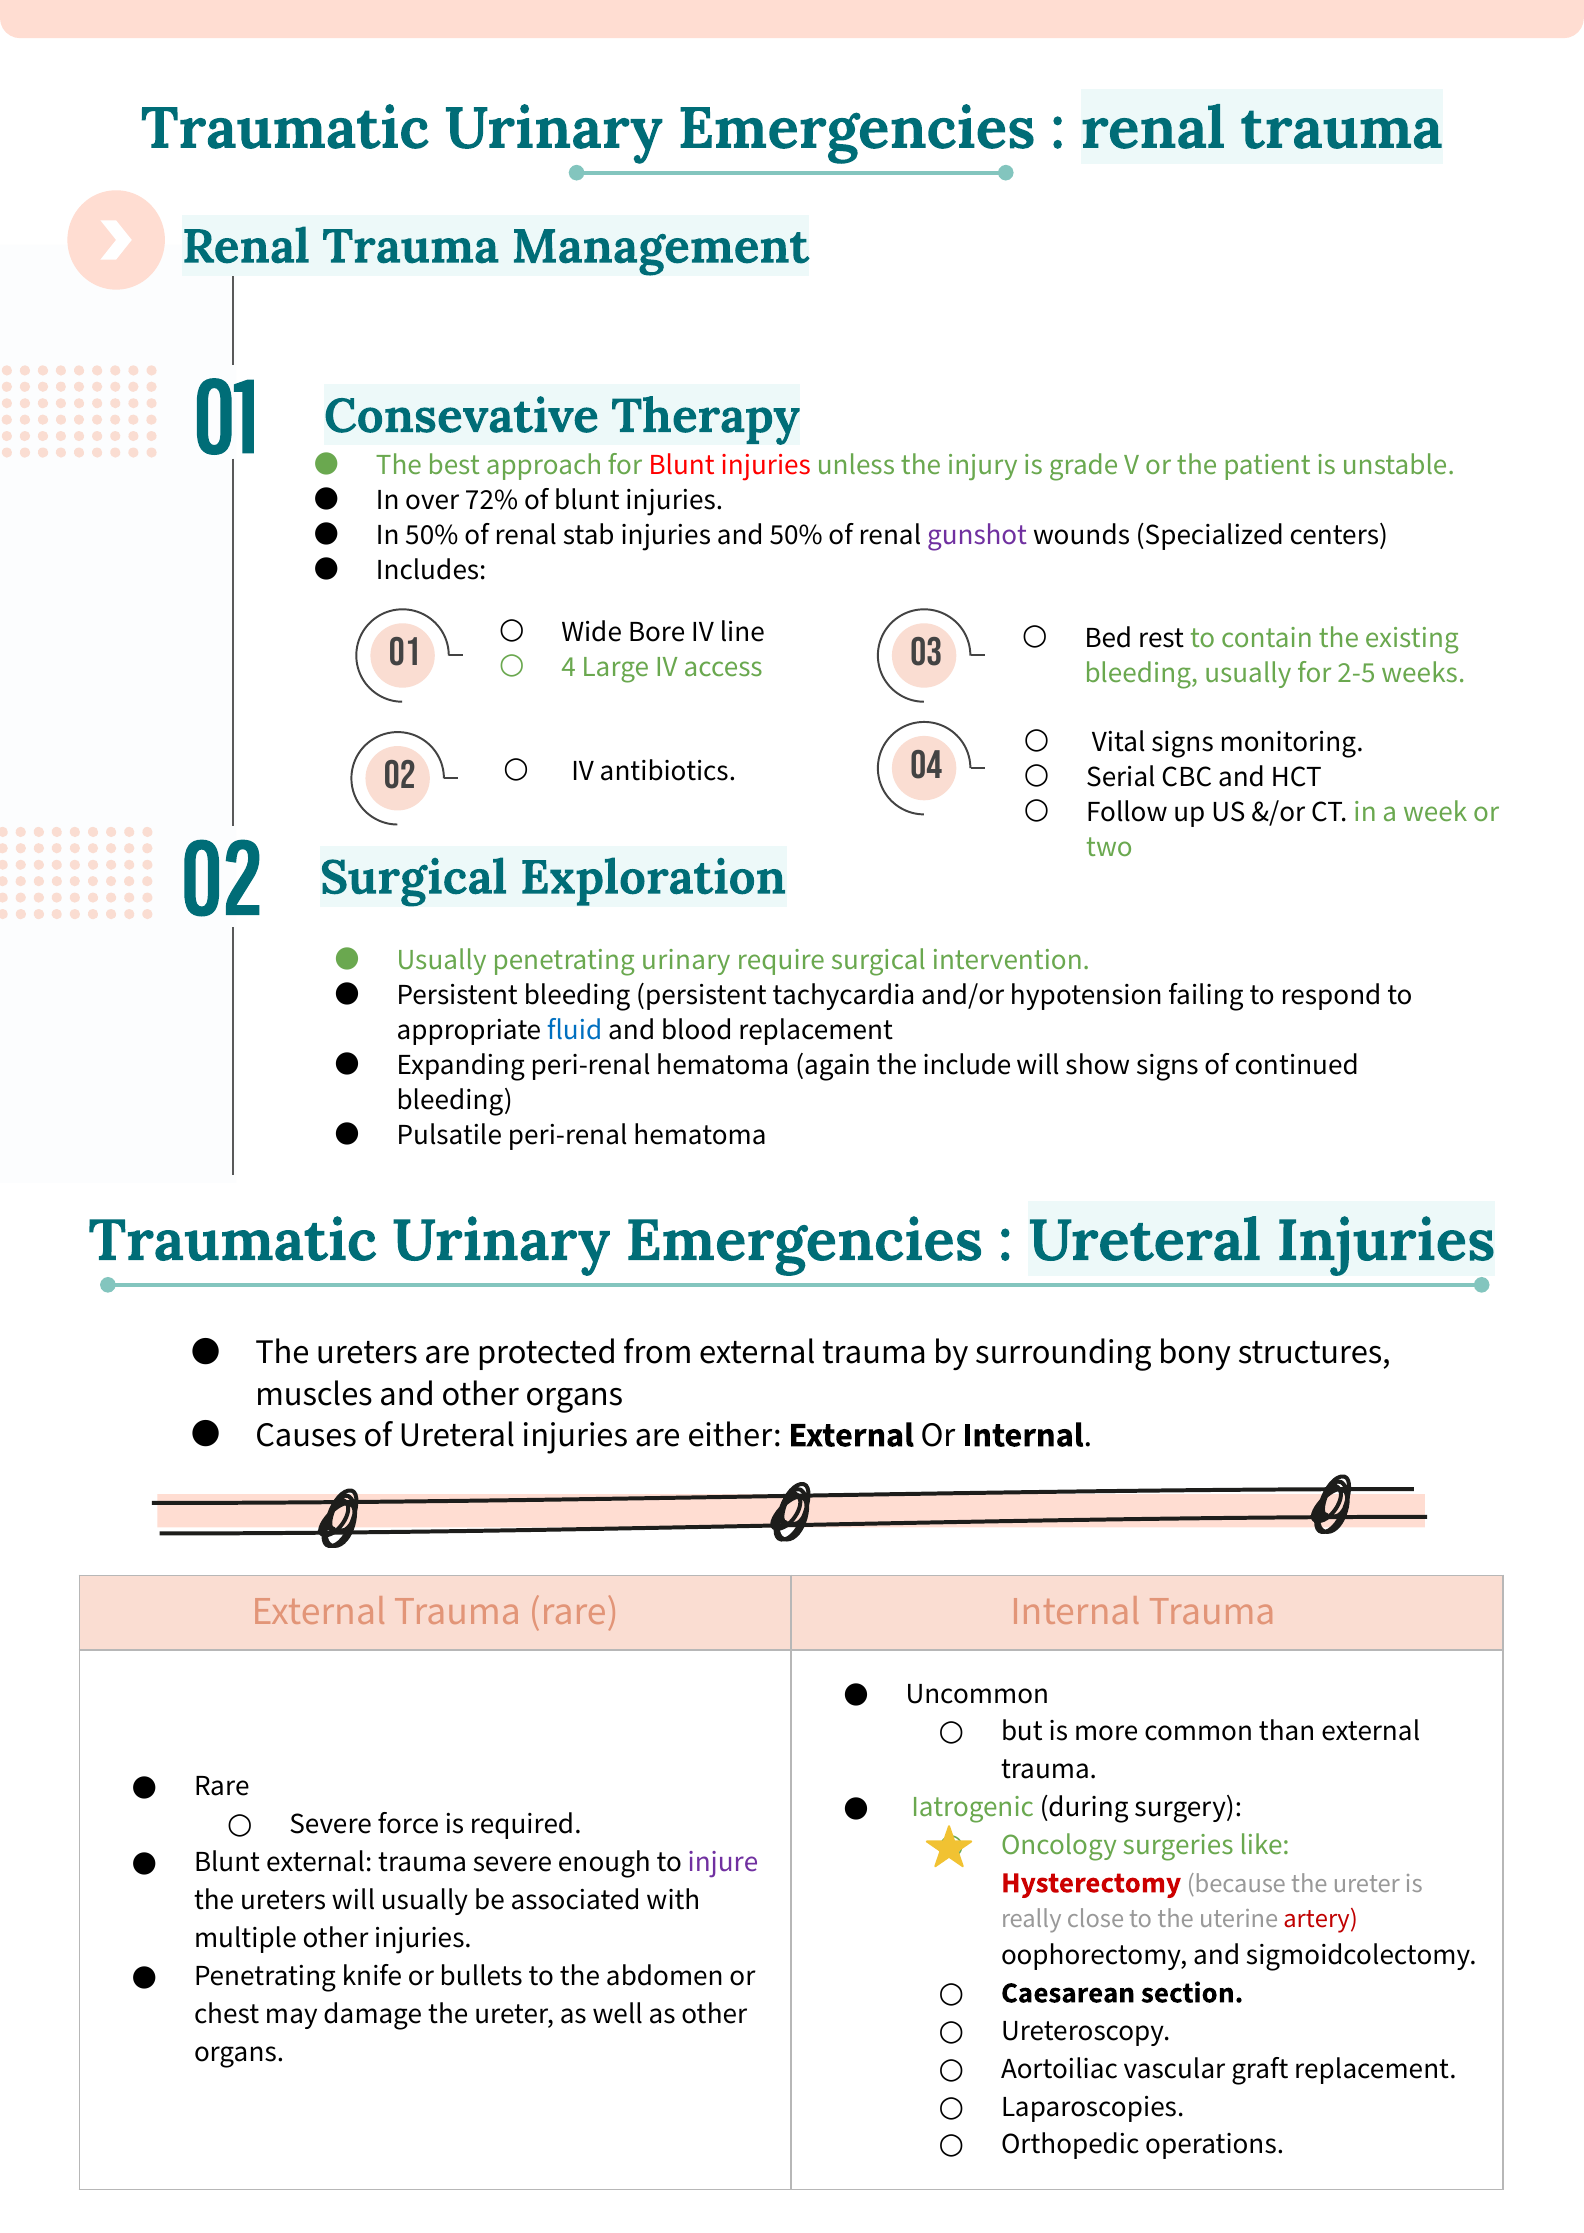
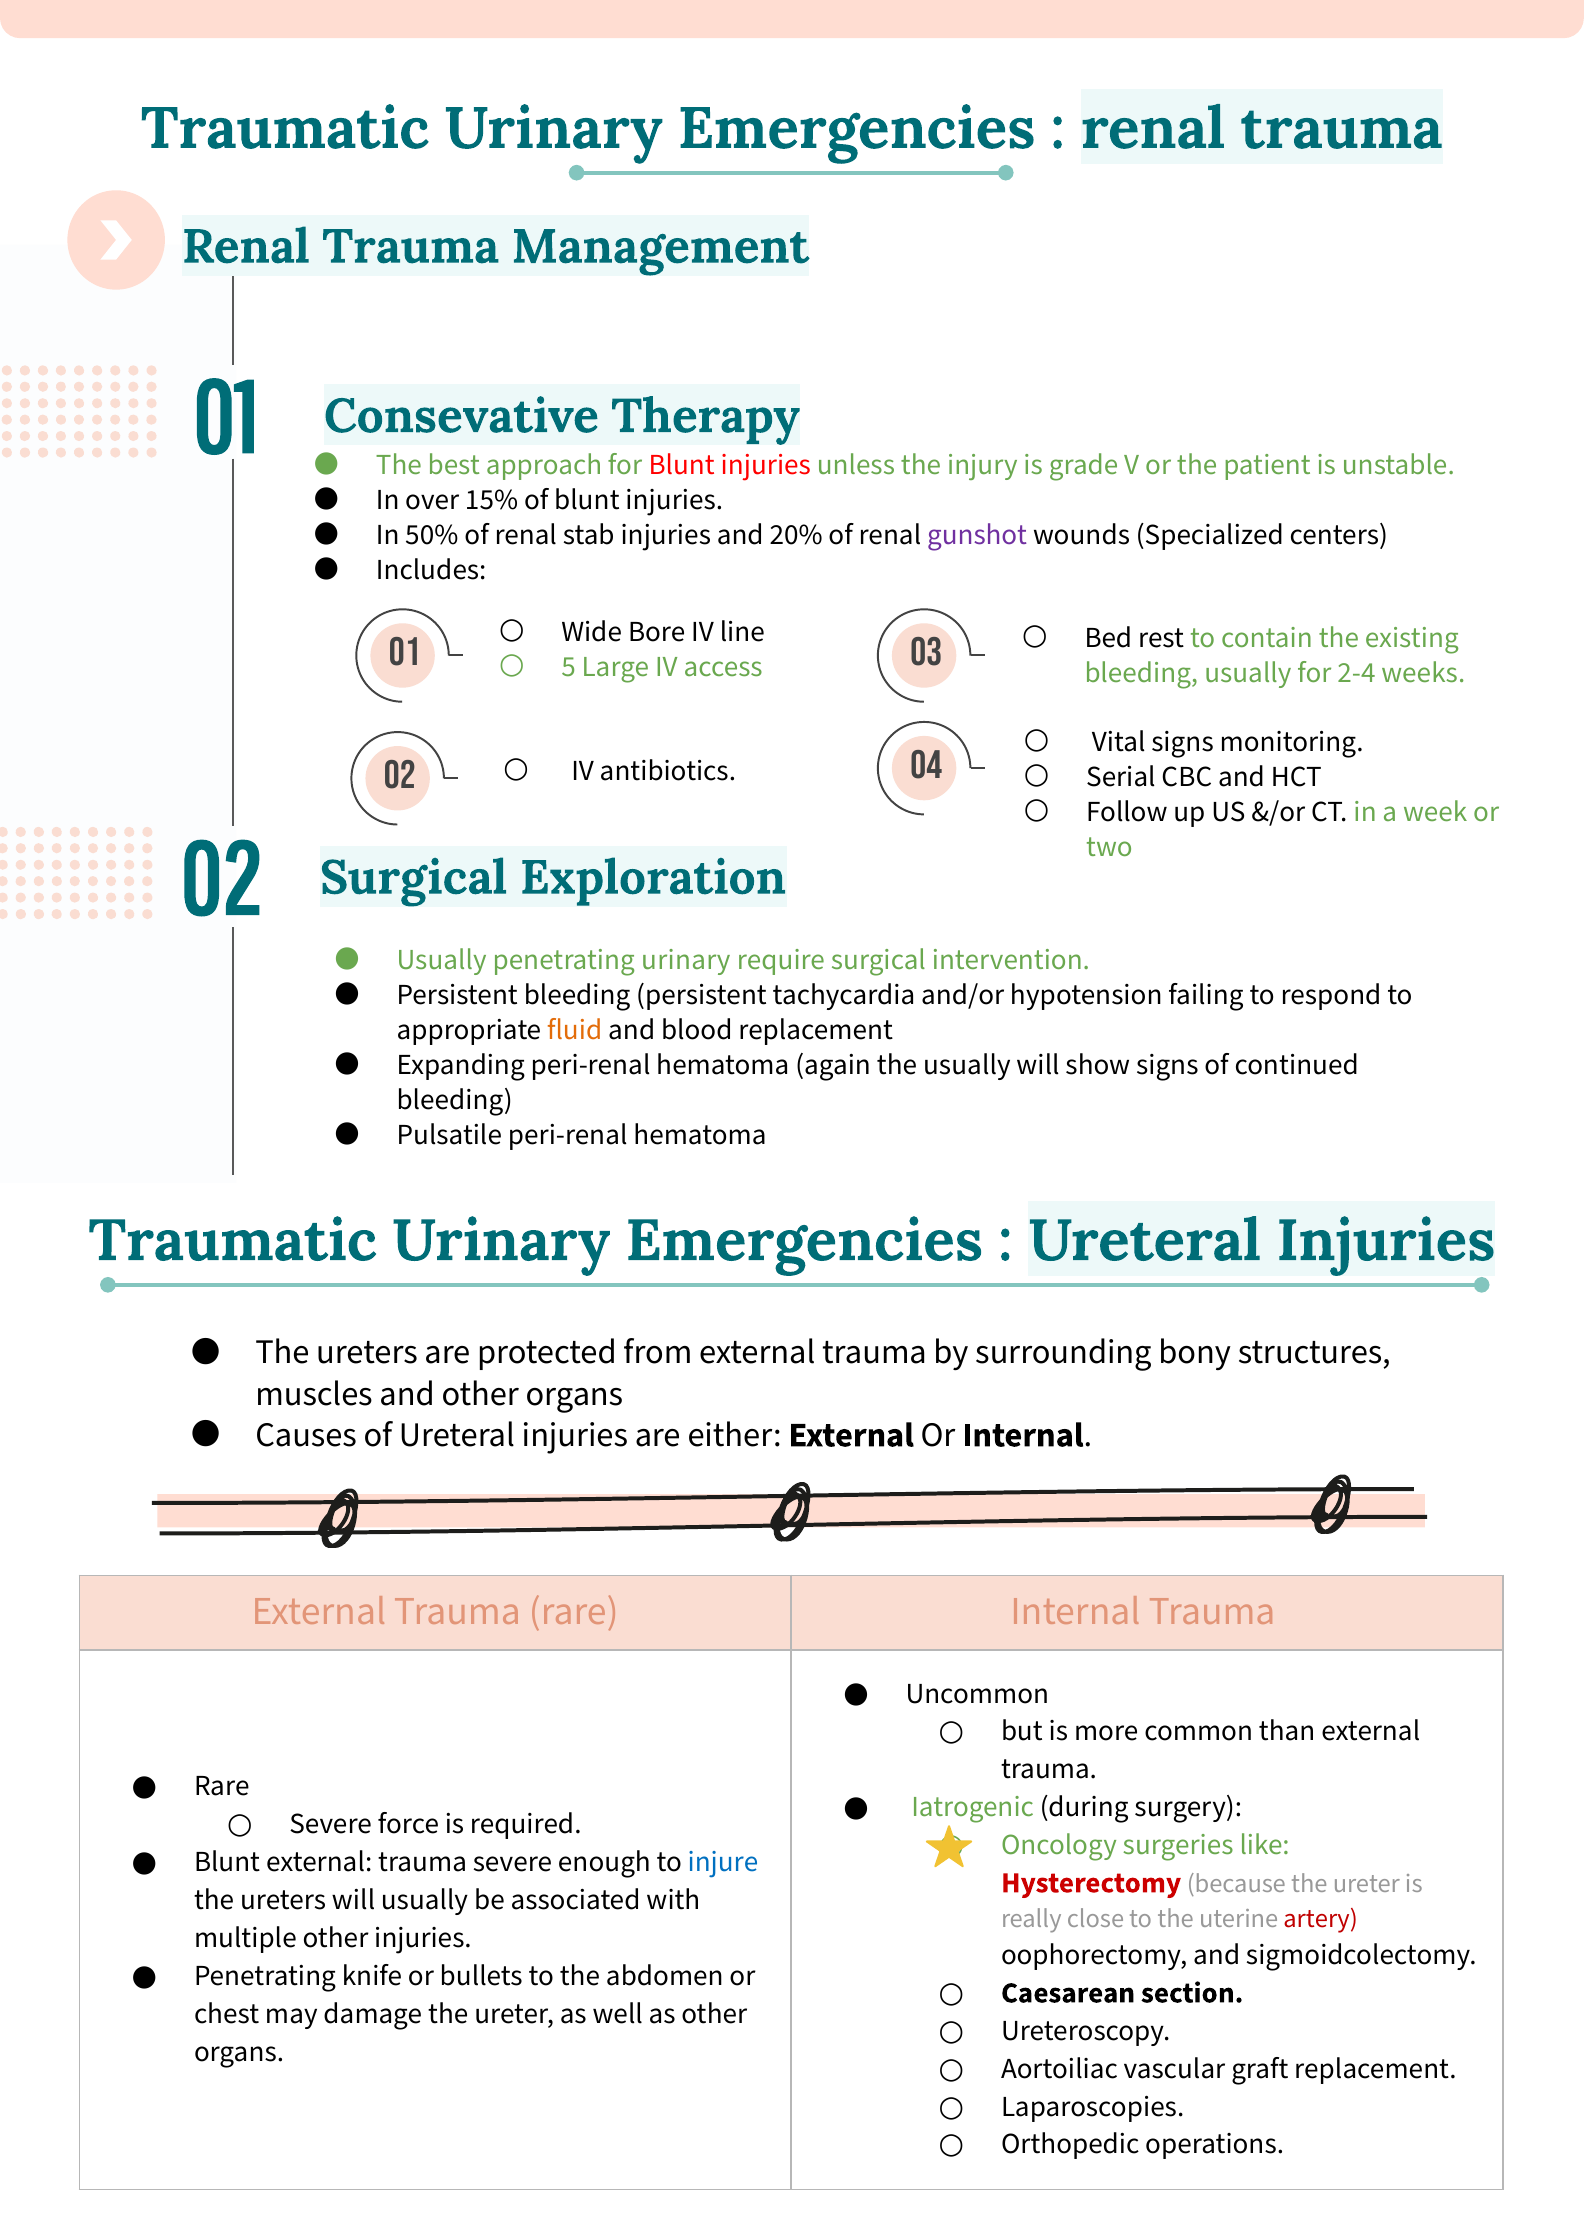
72%: 72% -> 15% (492, 500)
and 50%: 50% -> 20% (796, 535)
4: 4 -> 5 (569, 667)
2-5: 2-5 -> 2-4 (1356, 673)
fluid colour: blue -> orange (575, 1030)
the include: include -> usually (967, 1065)
injure colour: purple -> blue (723, 1862)
